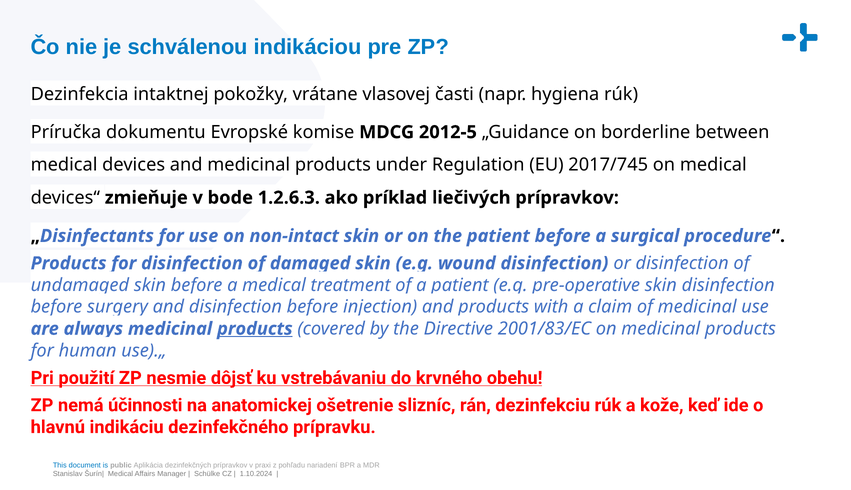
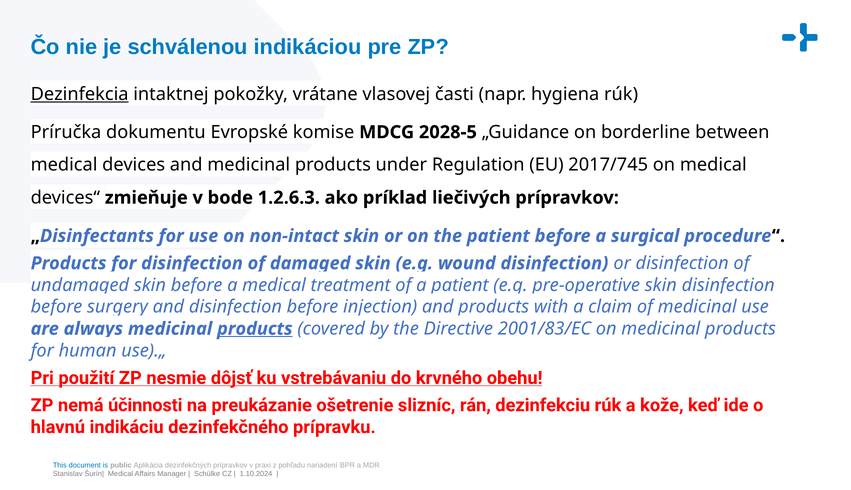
Dezinfekcia underline: none -> present (80, 94)
2012-5: 2012-5 -> 2028-5 (448, 132)
anatomickej: anatomickej -> preukázanie (262, 405)
